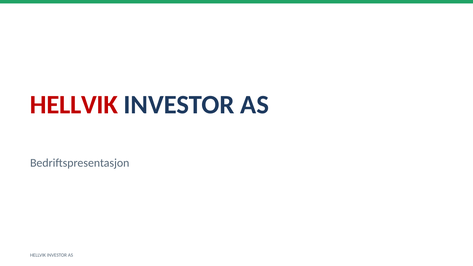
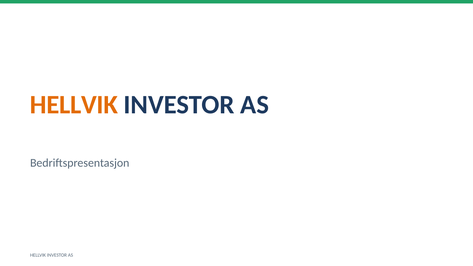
HELLVIK colour: red -> orange (74, 105)
